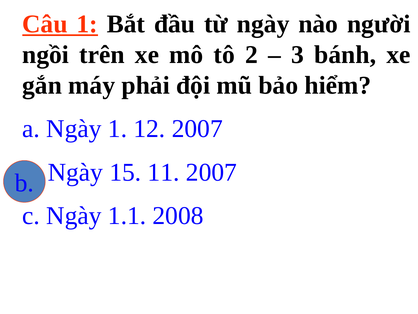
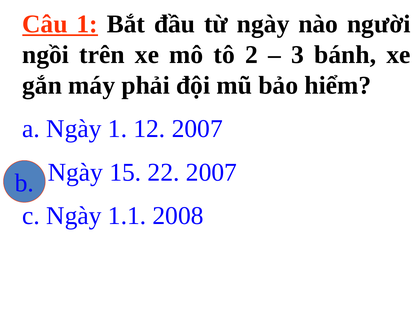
11: 11 -> 22 (164, 172)
